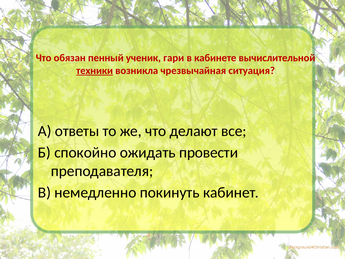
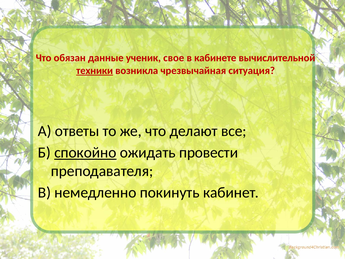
пенный: пенный -> данные (106, 58)
гари: гари -> свое (174, 58)
спокойно underline: none -> present (85, 152)
